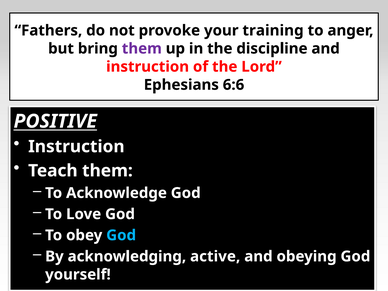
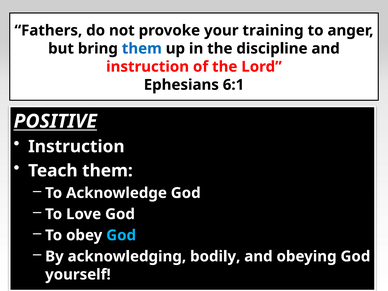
them colour: purple -> blue (142, 49)
6:6: 6:6 -> 6:1 (234, 85)
active: active -> bodily (215, 256)
